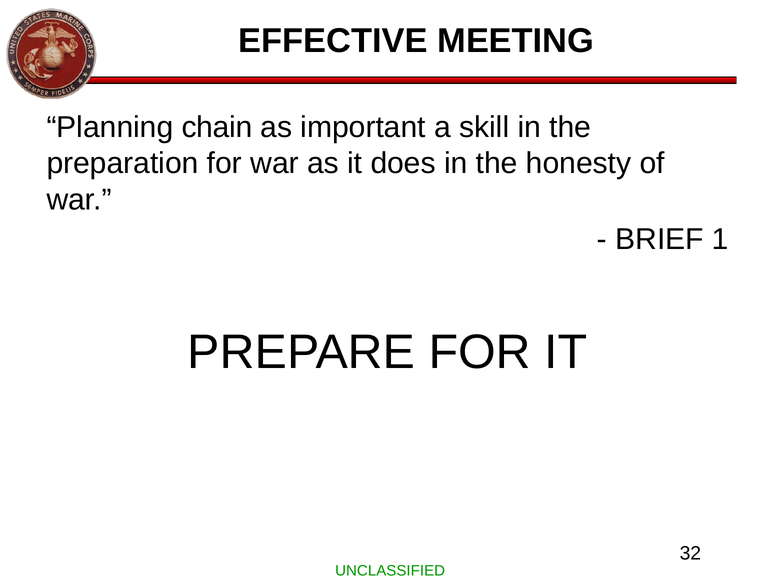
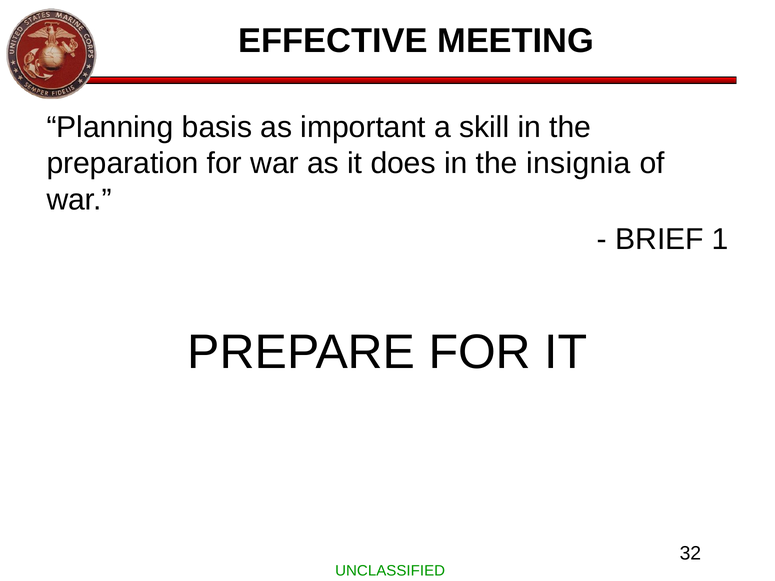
chain: chain -> basis (217, 127)
honesty: honesty -> insignia (578, 164)
